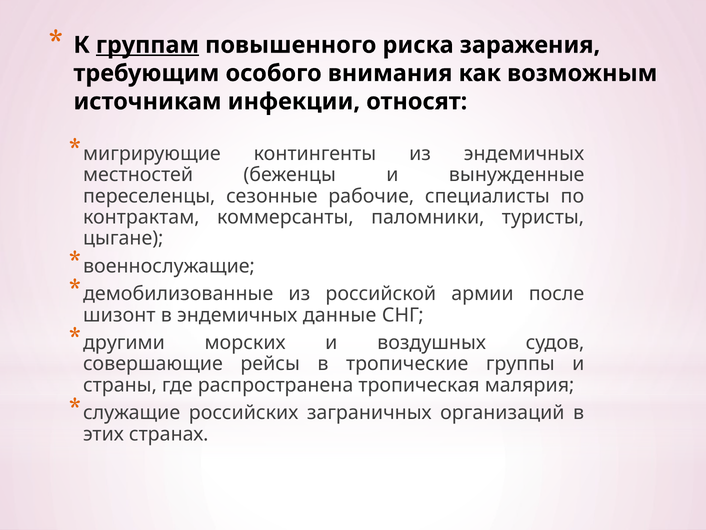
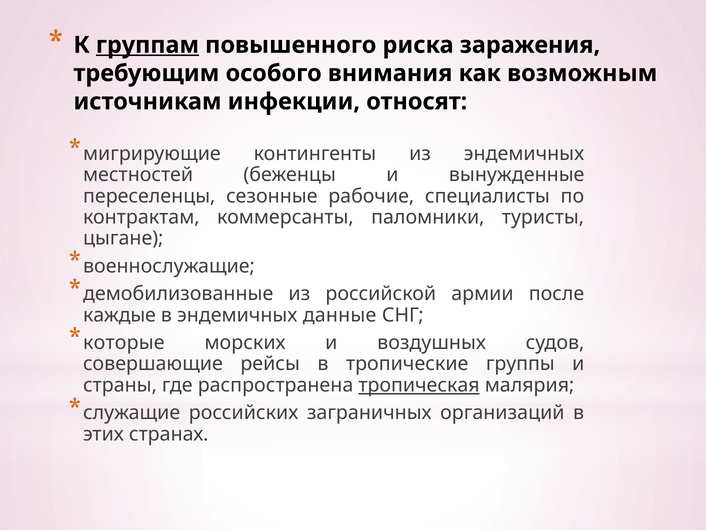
шизонт: шизонт -> каждые (119, 315)
другими: другими -> которые (124, 342)
тропическая underline: none -> present (419, 385)
